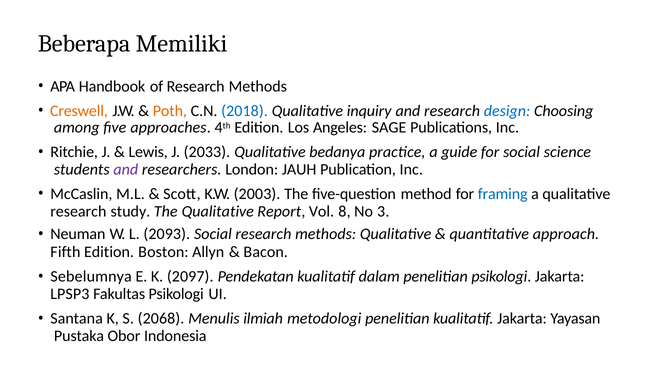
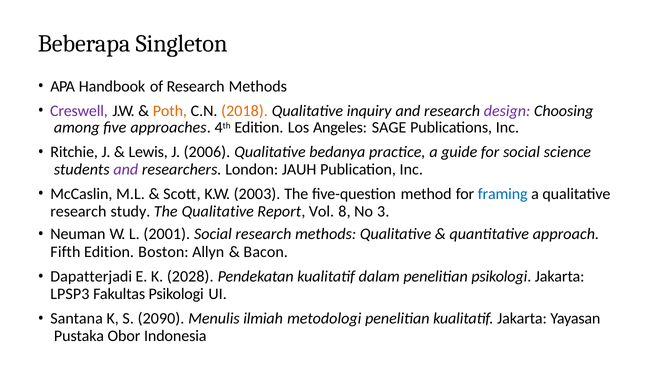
Memiliki: Memiliki -> Singleton (182, 44)
Creswell colour: orange -> purple (79, 111)
2018 colour: blue -> orange (245, 111)
design colour: blue -> purple (507, 111)
2033: 2033 -> 2006 (207, 152)
2093: 2093 -> 2001 (167, 234)
Sebelumnya: Sebelumnya -> Dapatterjadi (91, 277)
2097: 2097 -> 2028 (190, 277)
2068: 2068 -> 2090 (161, 319)
